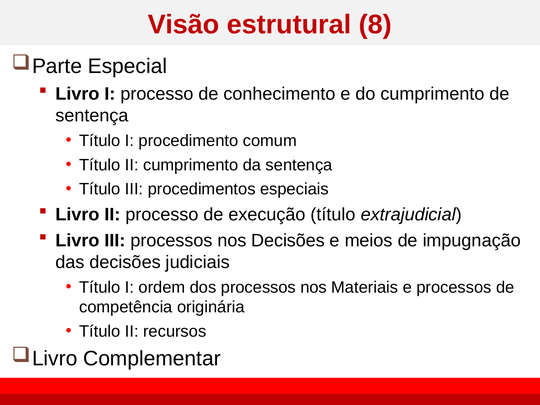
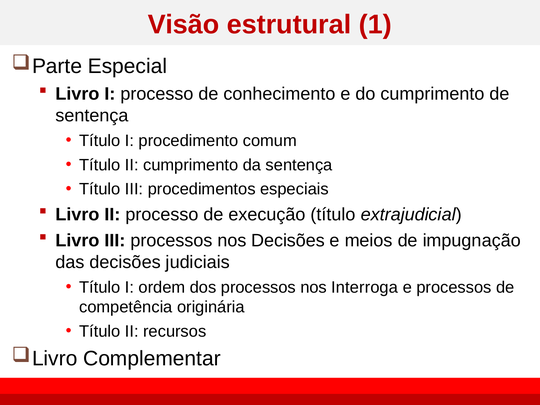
8: 8 -> 1 (375, 24)
Materiais: Materiais -> Interroga (365, 287)
